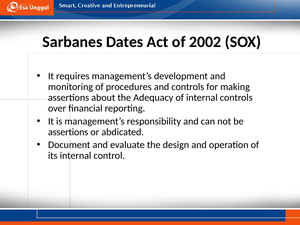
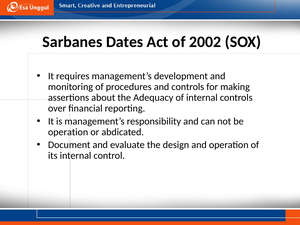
assertions: assertions -> operation (68, 132)
